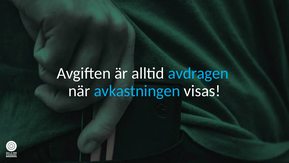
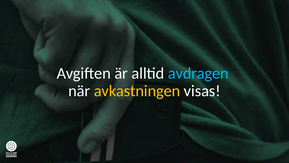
avkastningen colour: light blue -> yellow (137, 91)
